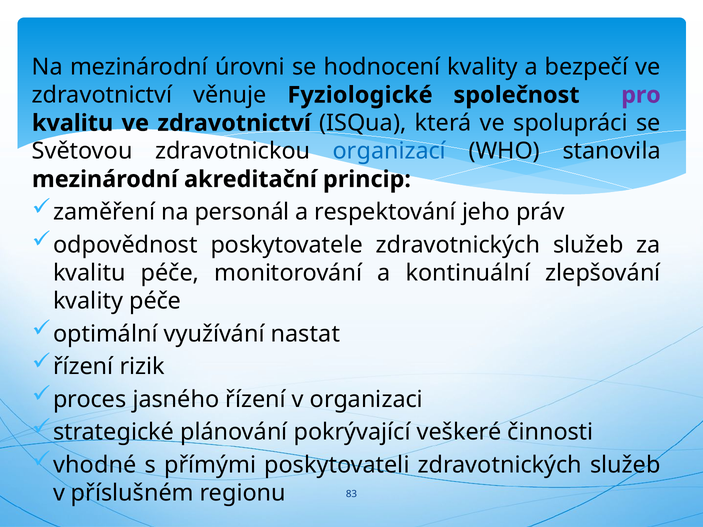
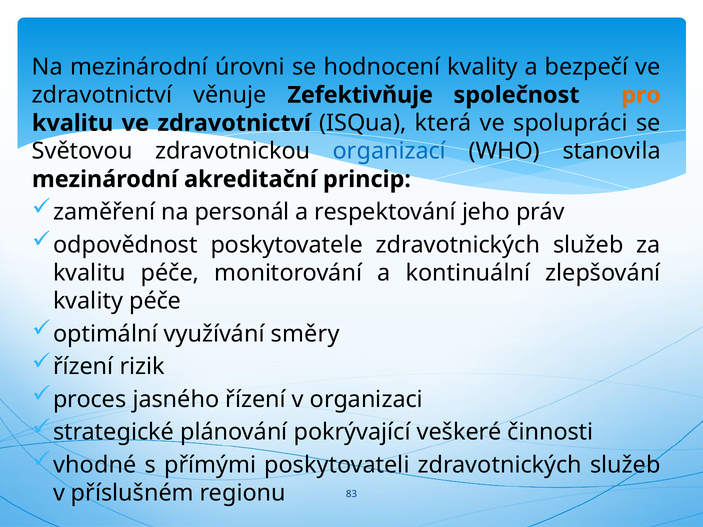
Fyziologické: Fyziologické -> Zefektivňuje (360, 95)
pro colour: purple -> orange (641, 95)
nastat: nastat -> směry (305, 334)
